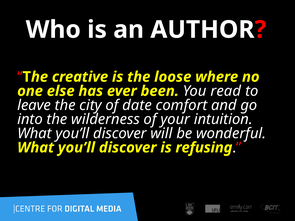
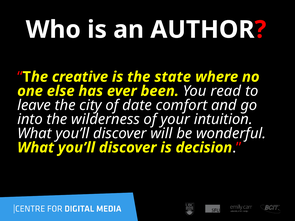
loose: loose -> state (173, 77)
refusing: refusing -> decision (204, 148)
